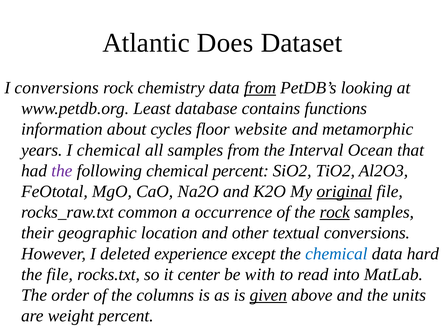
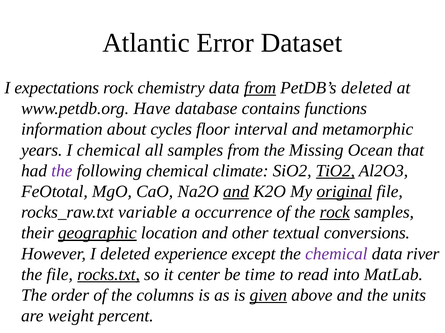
Does: Does -> Error (225, 43)
I conversions: conversions -> expectations (57, 88)
PetDB’s looking: looking -> deleted (367, 88)
Least: Least -> Have (152, 109)
website: website -> interval (261, 130)
Interval: Interval -> Missing (316, 150)
chemical percent: percent -> climate (241, 171)
TiO2 underline: none -> present (335, 171)
and underline: none -> present (236, 192)
common: common -> variable (148, 213)
geographic underline: none -> present (97, 233)
chemical colour: blue -> purple (336, 254)
hard: hard -> river (423, 254)
rocks.txt underline: none -> present (109, 275)
with: with -> time (260, 275)
